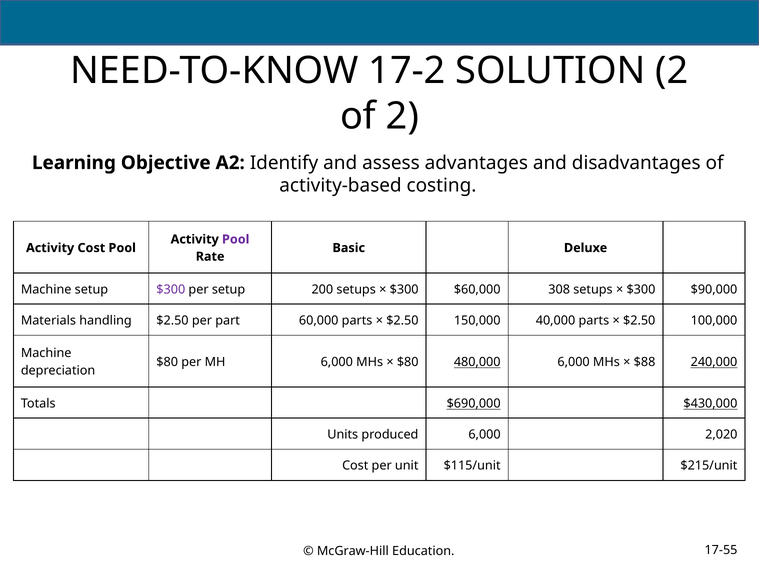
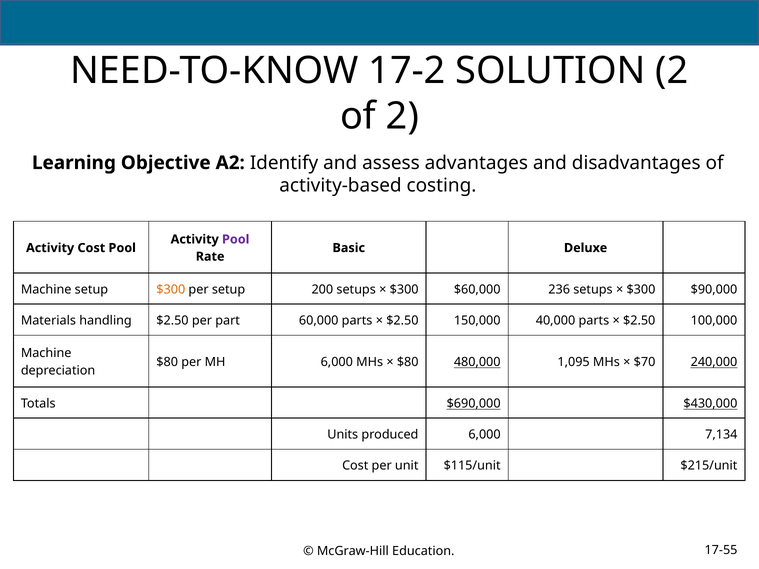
$300 colour: purple -> orange (171, 290)
308: 308 -> 236 (559, 290)
480,000 6,000: 6,000 -> 1,095 (574, 362)
$88: $88 -> $70 (645, 362)
2,020: 2,020 -> 7,134 (721, 435)
